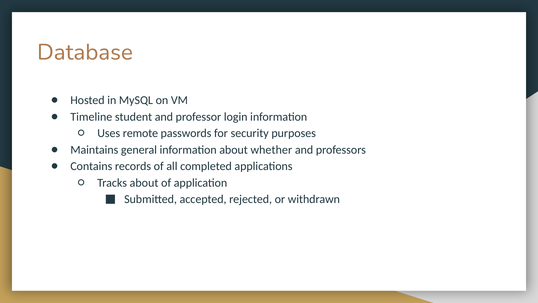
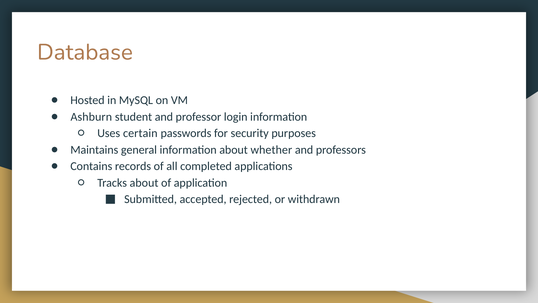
Timeline: Timeline -> Ashburn (91, 117)
remote: remote -> certain (140, 133)
